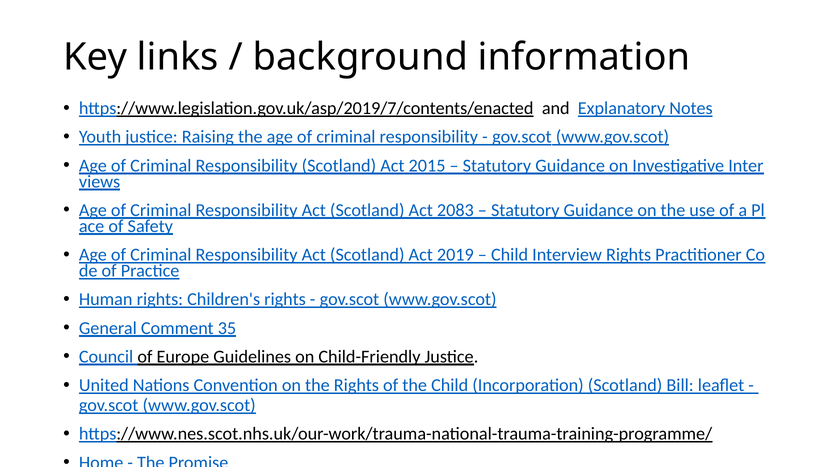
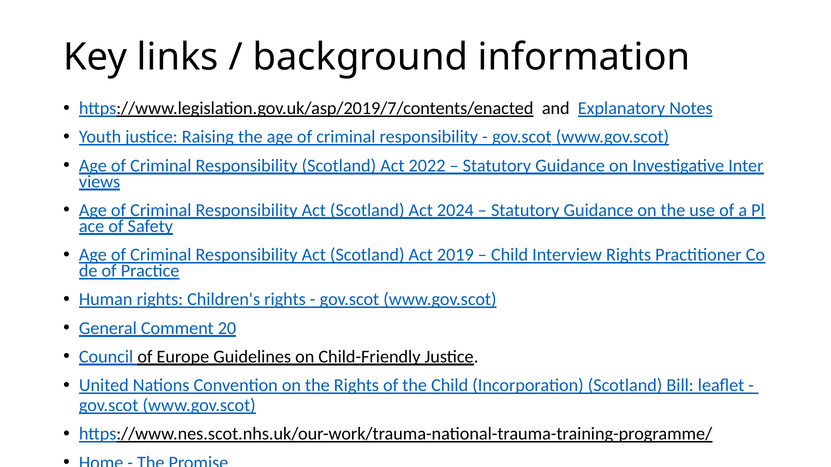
2015: 2015 -> 2022 (427, 166)
2083: 2083 -> 2024 (455, 210)
35: 35 -> 20 (227, 328)
